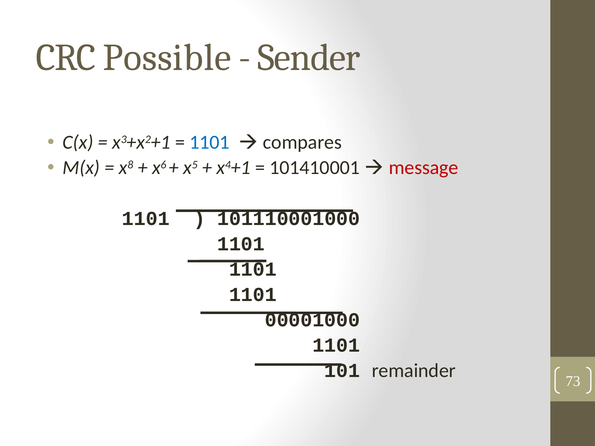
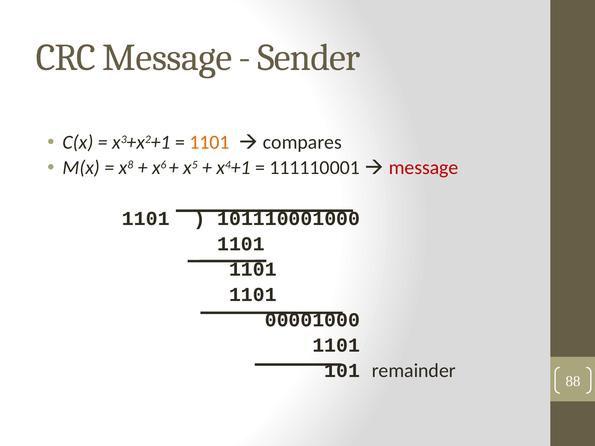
CRC Possible: Possible -> Message (167, 58)
1101 colour: blue -> orange (210, 142)
101410001: 101410001 -> 111110001 (315, 168)
73: 73 -> 88 (573, 382)
